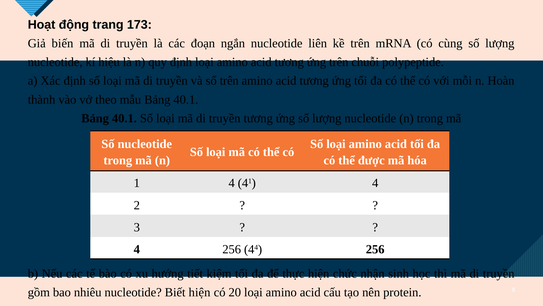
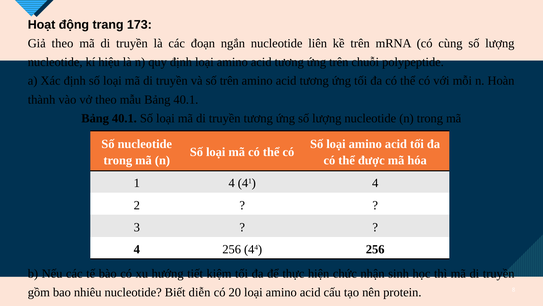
Giả biến: biến -> theo (62, 43)
Biết hiện: hiện -> diễn (200, 292)
